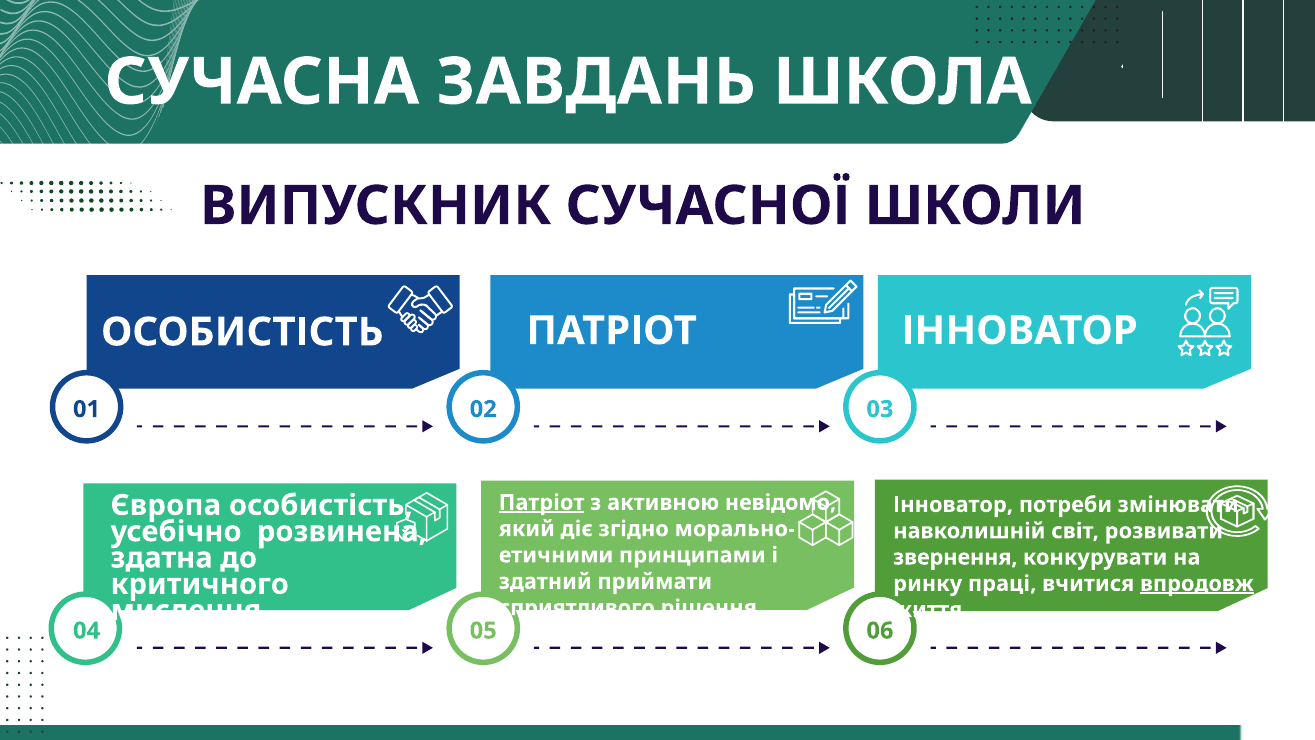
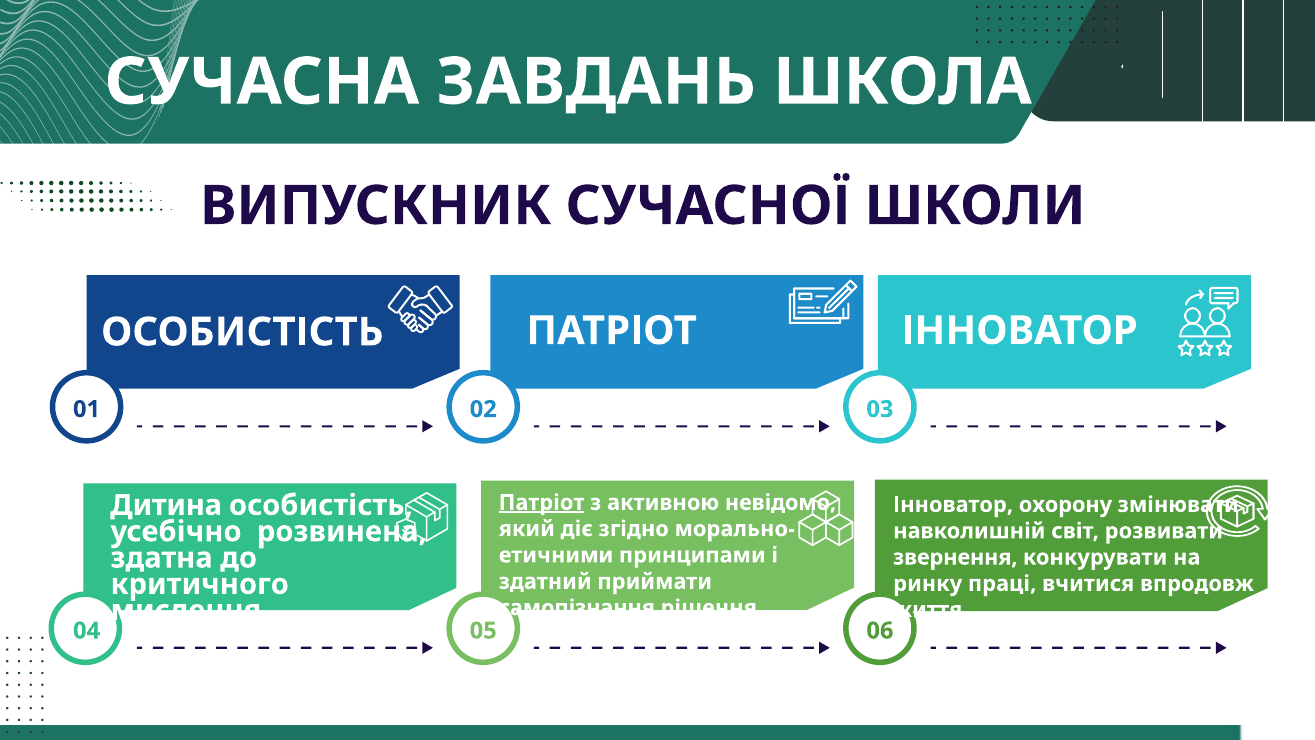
Європа: Європа -> Дитина (166, 505)
потреби: потреби -> охорону (1065, 505)
впродовж underline: present -> none (1197, 583)
сприятливого: сприятливого -> самопізнання (577, 608)
